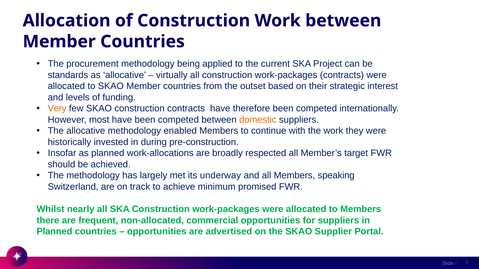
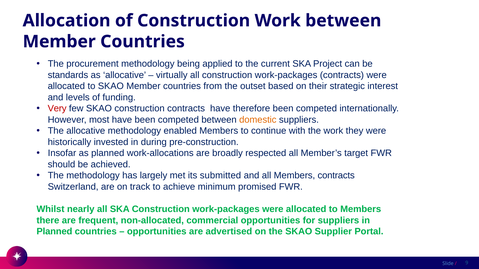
Very colour: orange -> red (57, 109)
underway: underway -> submitted (220, 176)
Members speaking: speaking -> contracts (336, 176)
